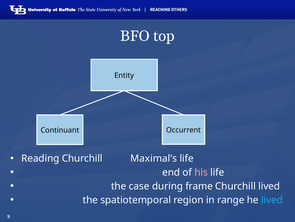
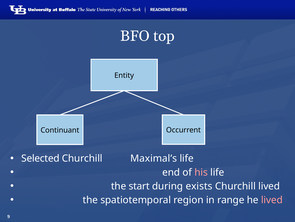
Reading: Reading -> Selected (40, 158)
case: case -> start (139, 186)
frame: frame -> exists (199, 186)
lived colour: light blue -> pink (272, 199)
